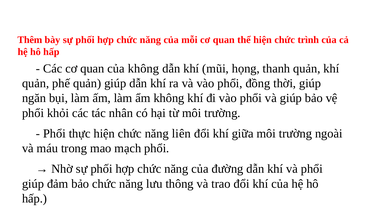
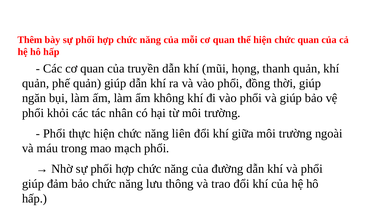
chức trình: trình -> quan (308, 40)
của không: không -> truyền (143, 69)
